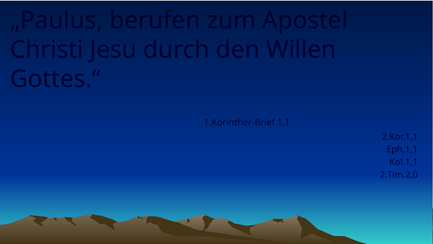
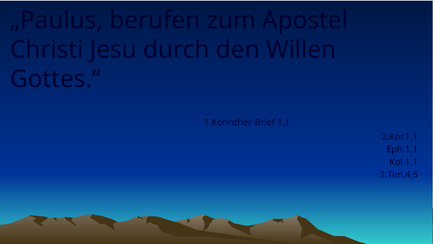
2.Tim.2,0: 2.Tim.2,0 -> 2.Tim.4,5 (399, 174)
